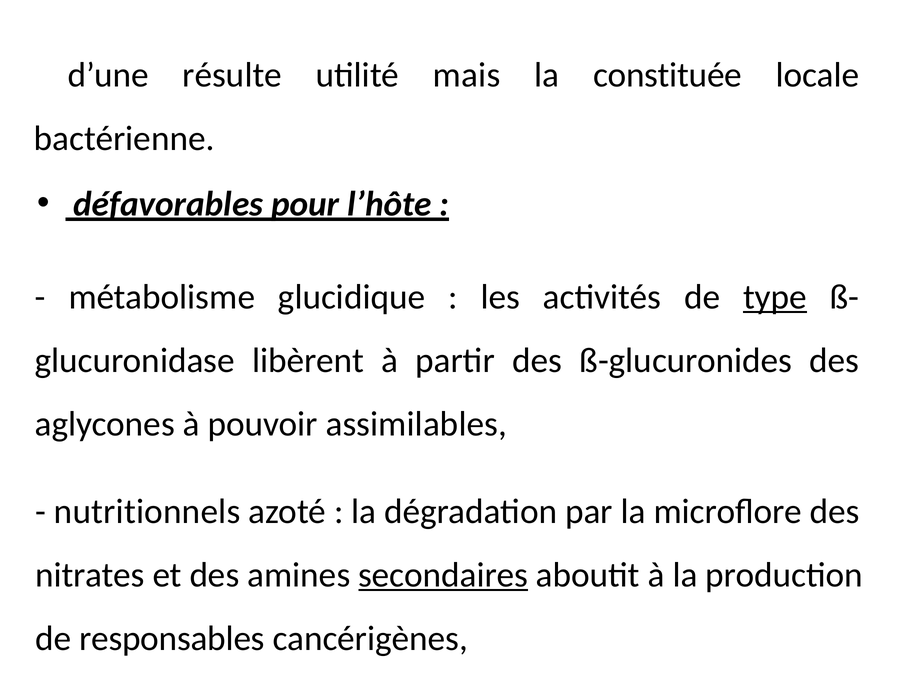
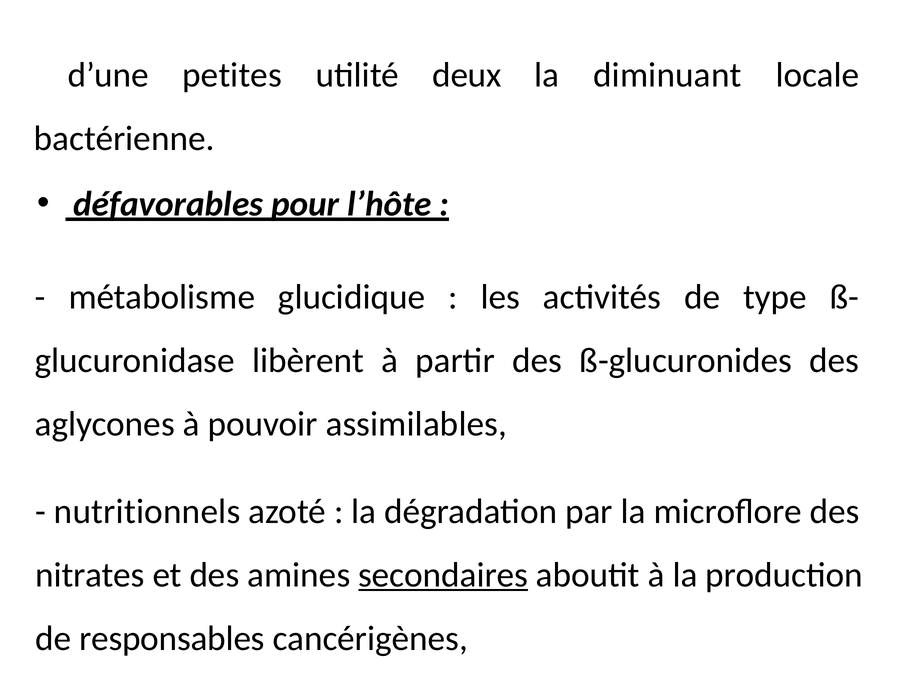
résulte: résulte -> petites (232, 75)
mais: mais -> deux (467, 75)
constituée: constituée -> diminuant (667, 75)
type underline: present -> none (775, 297)
